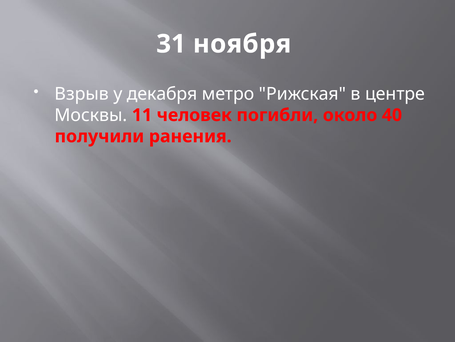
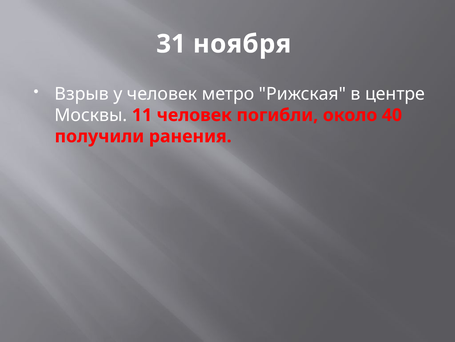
у декабря: декабря -> человек (162, 94)
